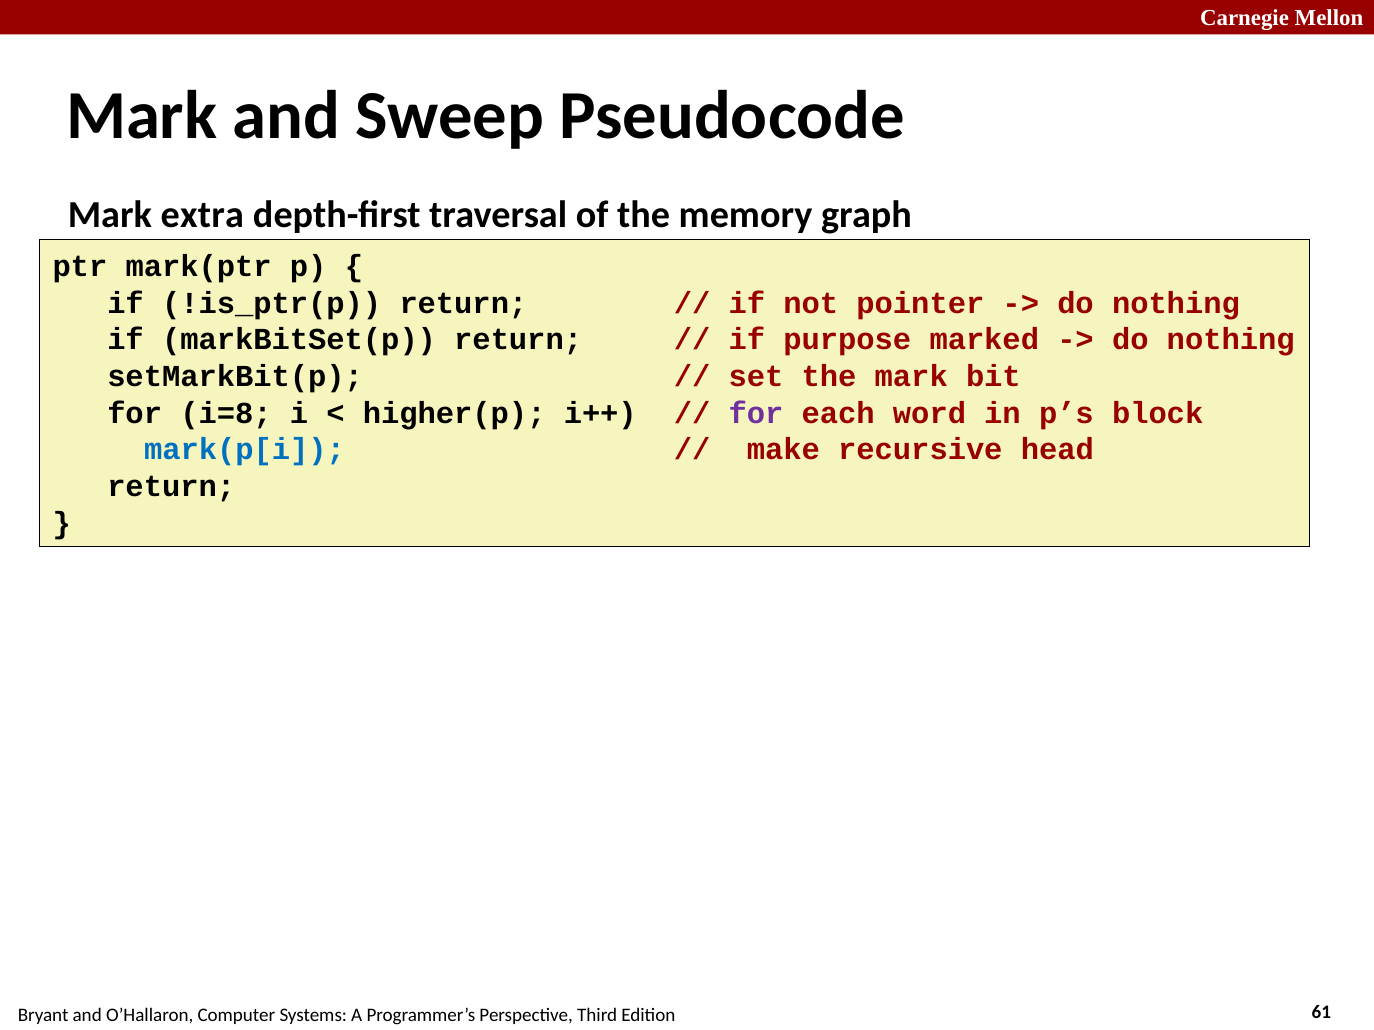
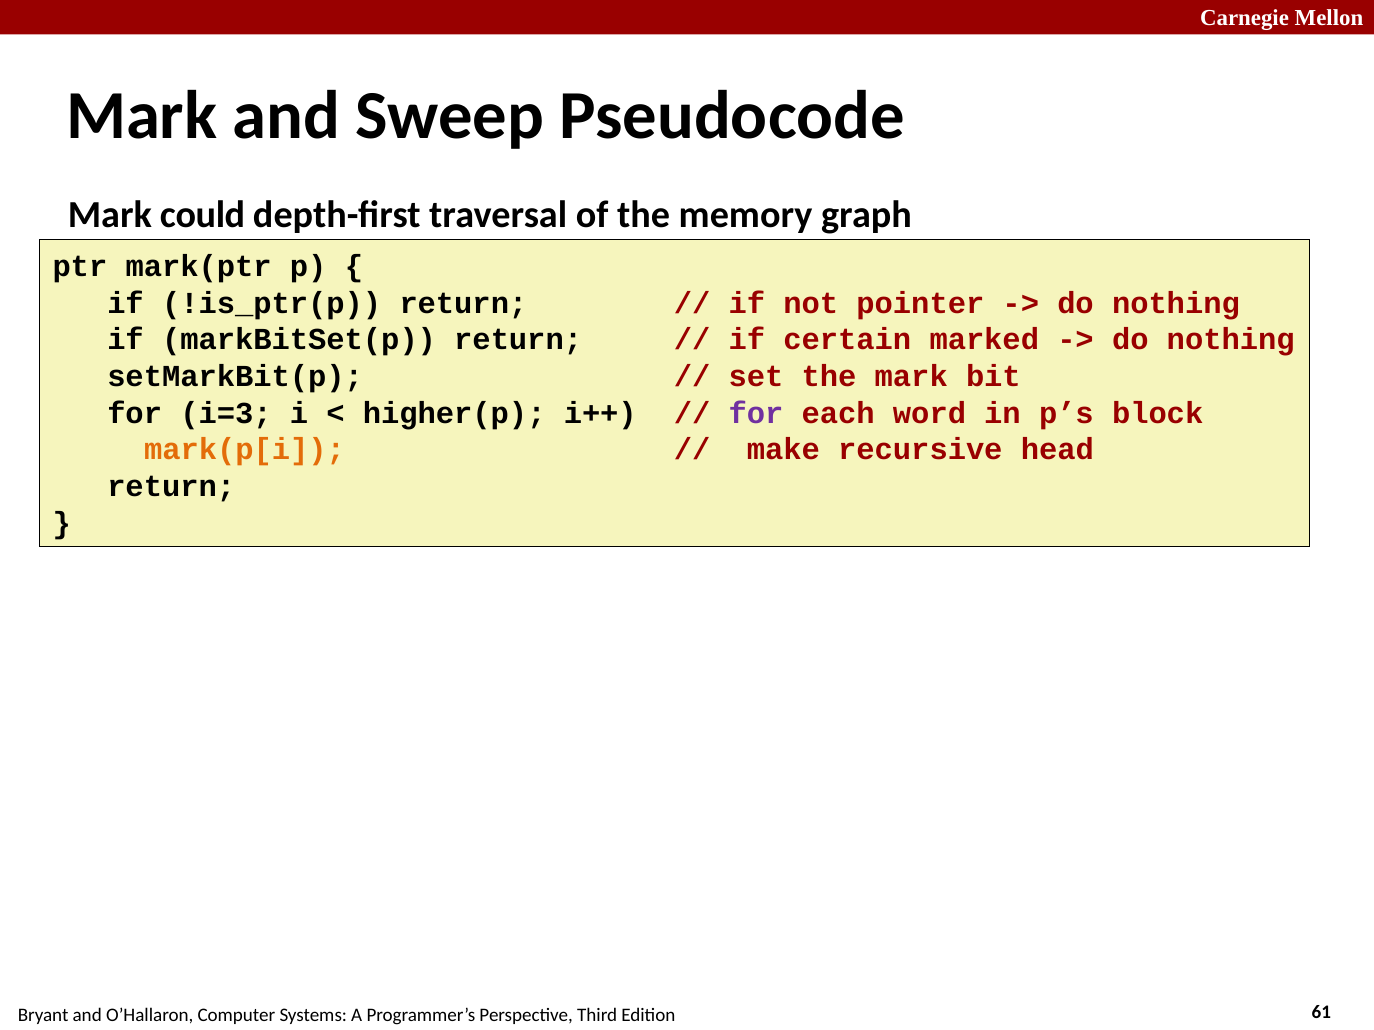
extra: extra -> could (203, 215)
purpose: purpose -> certain (847, 340)
i=8: i=8 -> i=3 (226, 413)
mark(p[i colour: blue -> orange (244, 450)
